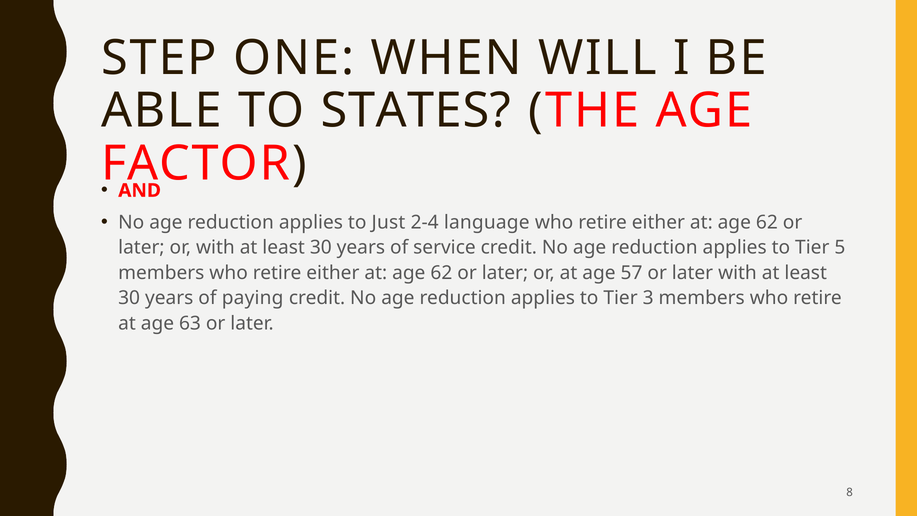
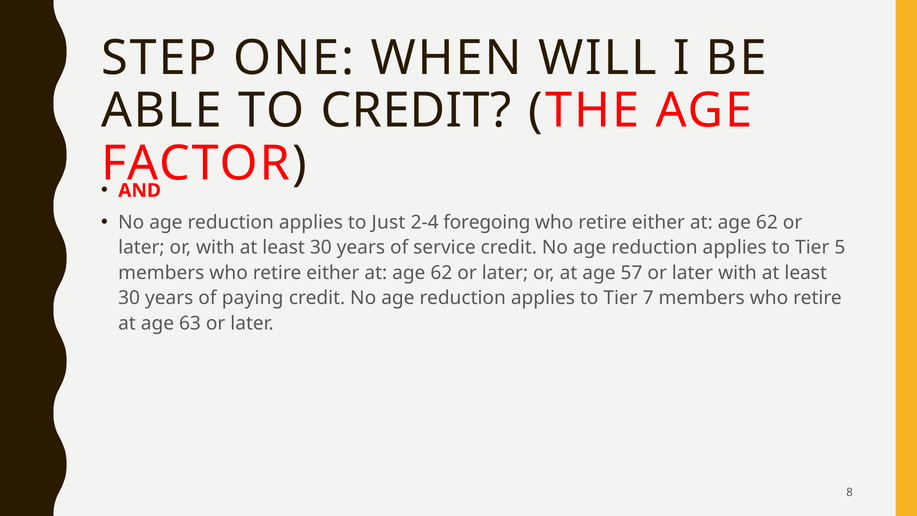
TO STATES: STATES -> CREDIT (416, 111)
language: language -> foregoing (487, 222)
3: 3 -> 7 (648, 298)
